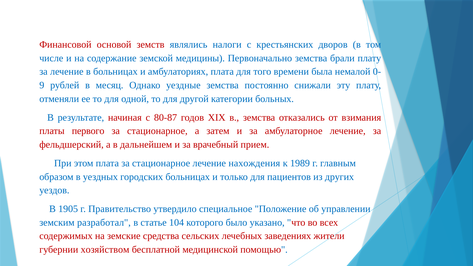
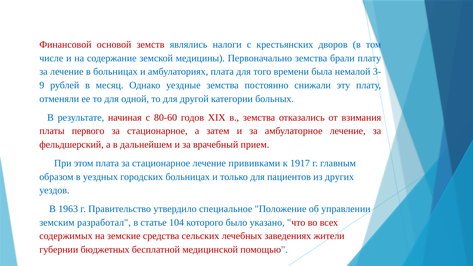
0-: 0- -> 3- (377, 72)
80-87: 80-87 -> 80-60 (166, 117)
нахождения: нахождения -> прививками (254, 163)
1989: 1989 -> 1917 (300, 163)
1905: 1905 -> 1963 (68, 209)
хозяйством: хозяйством -> бюджетных (105, 250)
